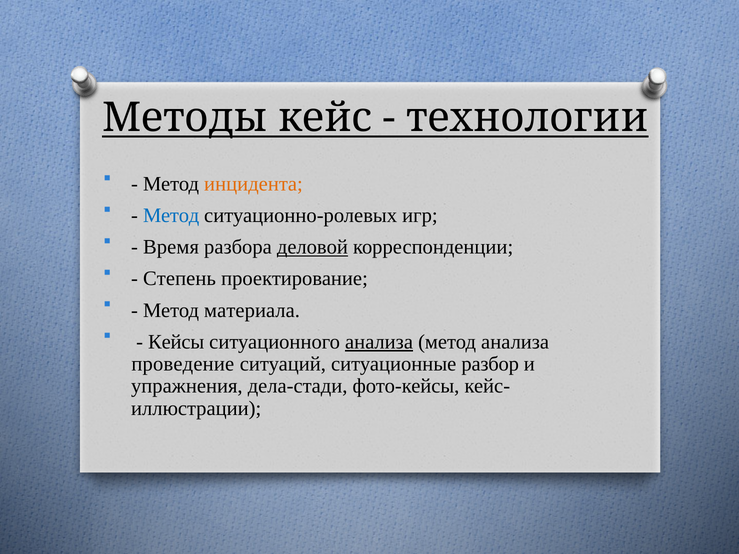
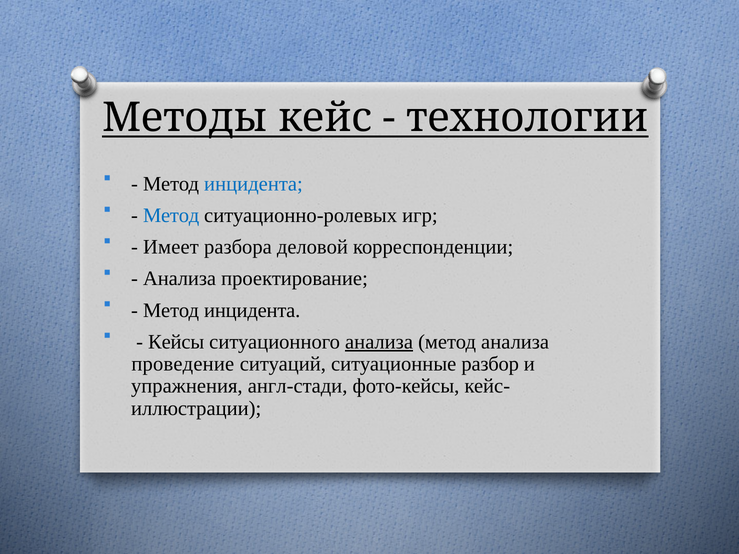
инцидента colour: orange -> blue (253, 184)
Время: Время -> Имеет (171, 247)
деловой underline: present -> none (312, 247)
Степень: Степень -> Анализа (180, 279)
материала: материала -> инцидента (252, 310)
дела-стади: дела-стади -> англ-стади (298, 386)
